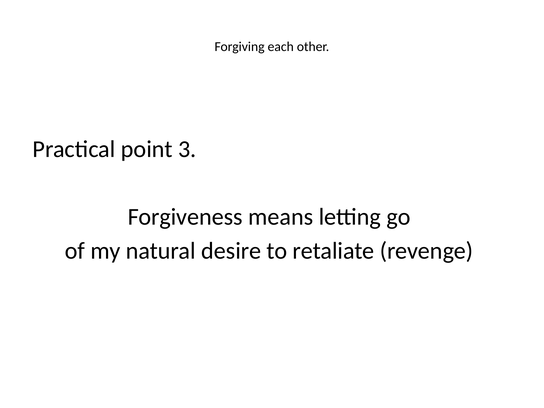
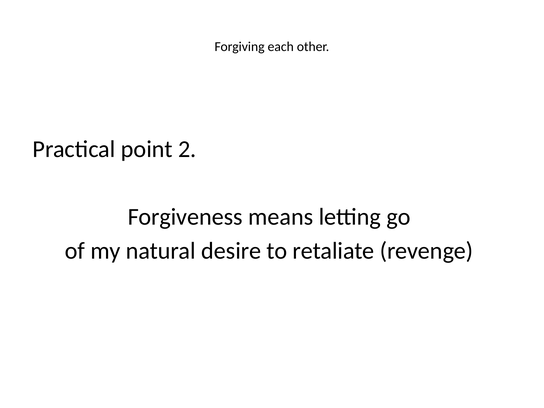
3: 3 -> 2 (187, 149)
